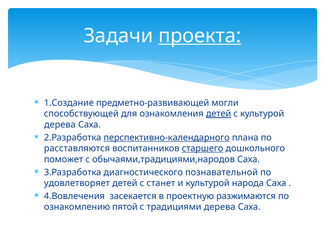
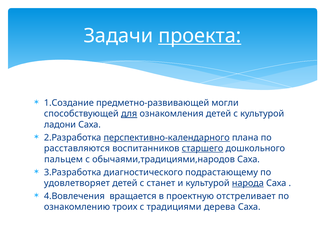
для underline: none -> present (129, 114)
детей underline: present -> none (219, 114)
дерева: дерева -> ладони (60, 124)
поможет: поможет -> пальцем (63, 159)
познавательной: познавательной -> подрастающему (222, 172)
народа underline: none -> present (248, 183)
засекается: засекается -> вращается (133, 196)
разжимаются: разжимаются -> отстреливает (246, 196)
пятой: пятой -> троих (125, 207)
